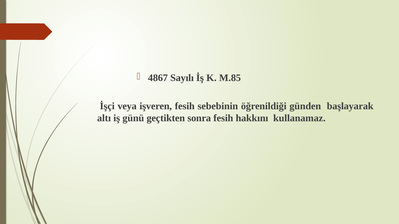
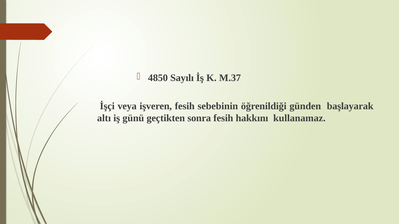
4867: 4867 -> 4850 (158, 78)
M.85: M.85 -> M.37 (230, 78)
